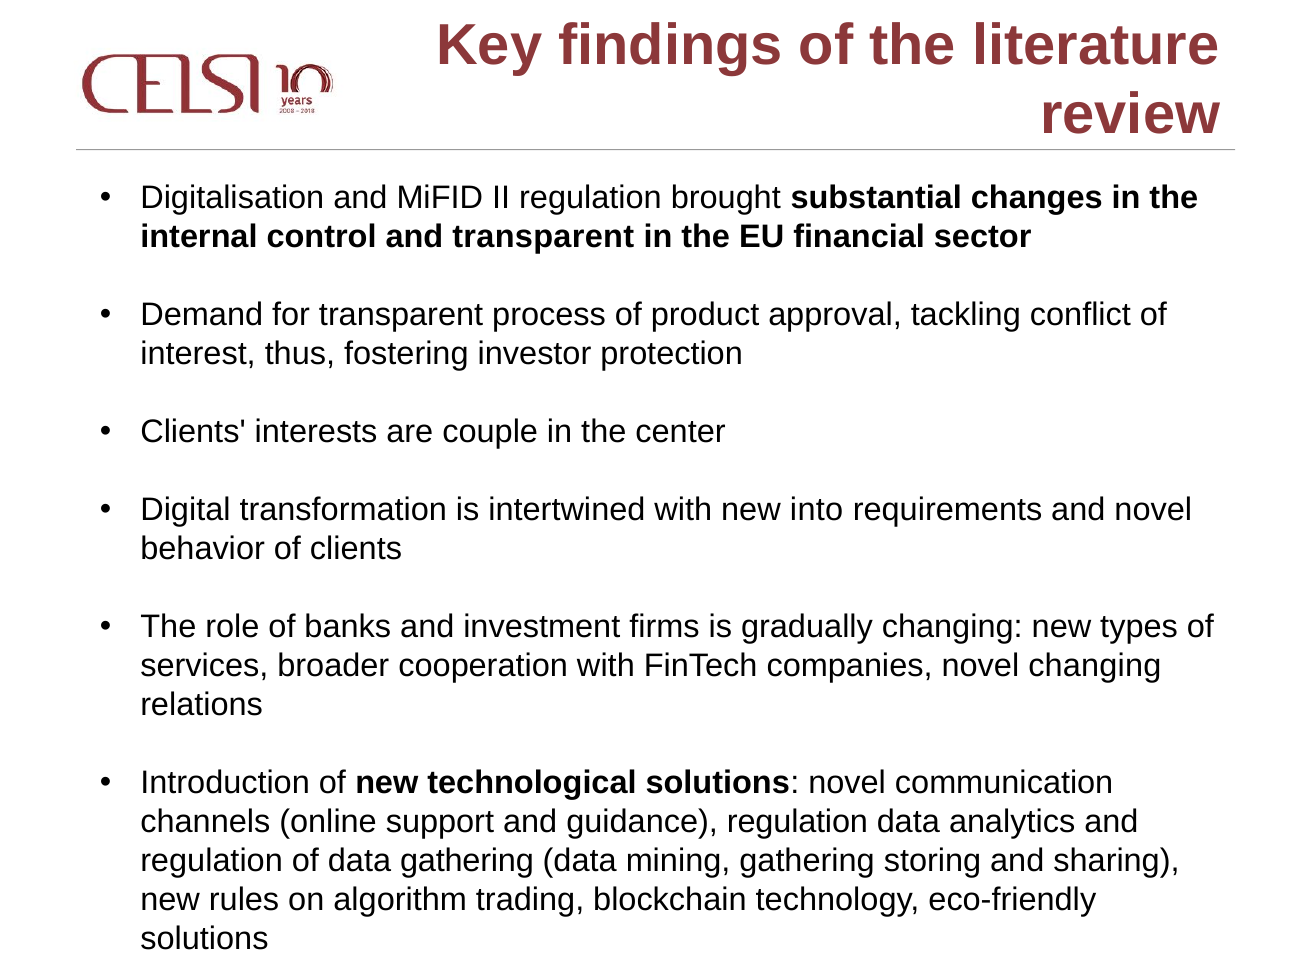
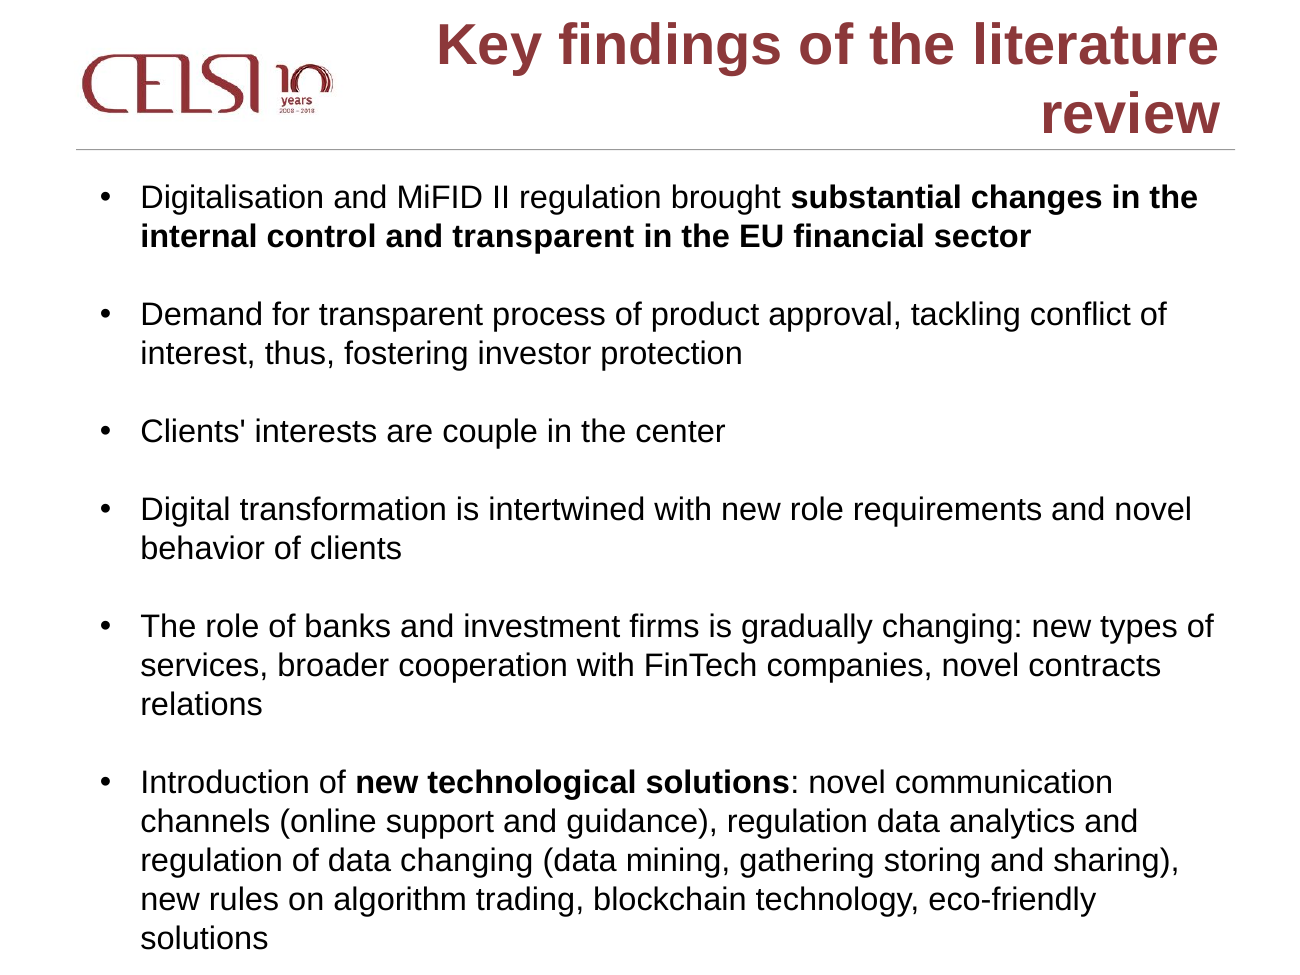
new into: into -> role (817, 510)
novel changing: changing -> contracts (1095, 666)
data gathering: gathering -> changing (467, 861)
